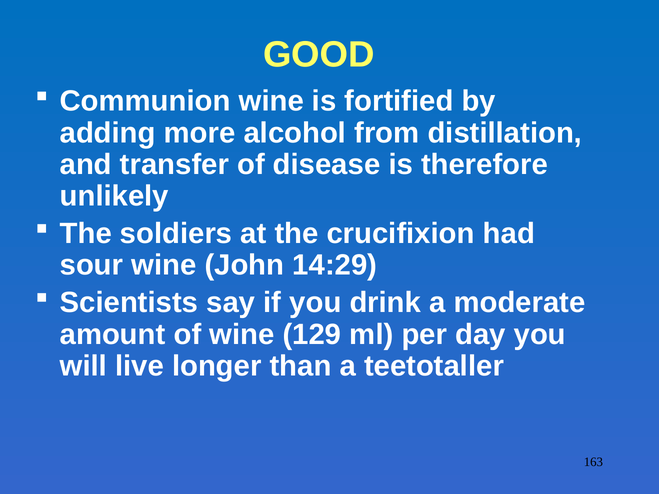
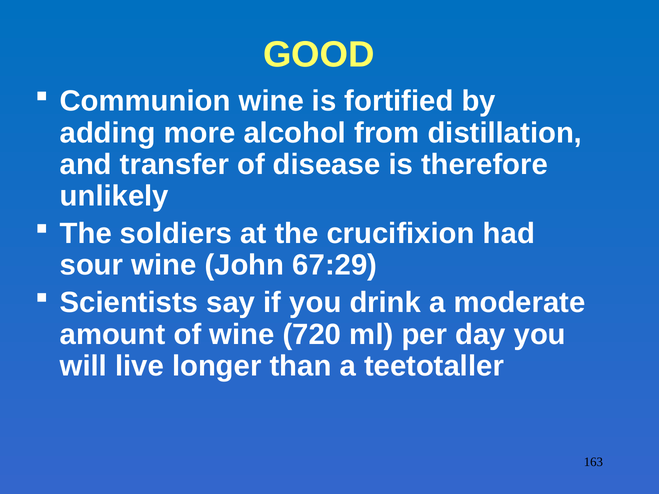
14:29: 14:29 -> 67:29 (335, 265)
129: 129 -> 720 (312, 335)
